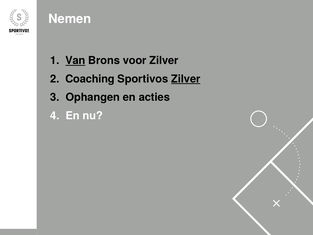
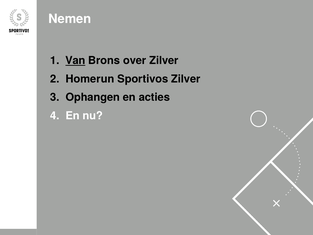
voor: voor -> over (135, 61)
Coaching: Coaching -> Homerun (90, 79)
Zilver underline: present -> none (186, 79)
